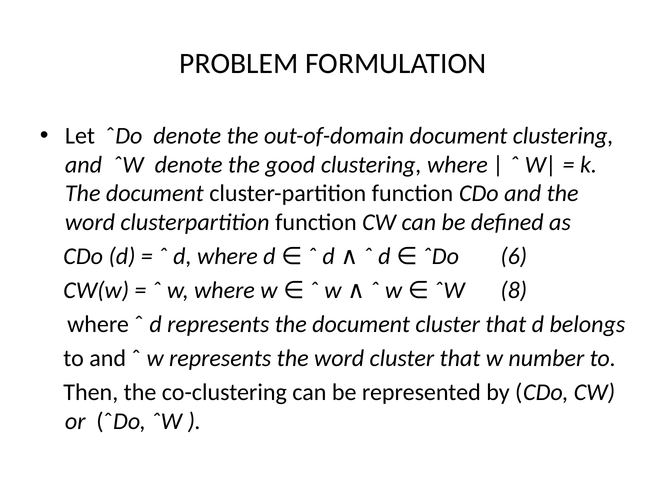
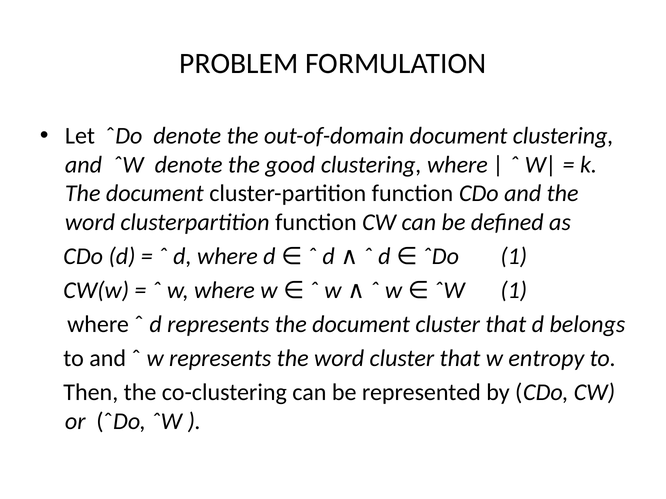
6: 6 -> 1 (514, 257)
8: 8 -> 1 (514, 291)
number: number -> entropy (546, 359)
